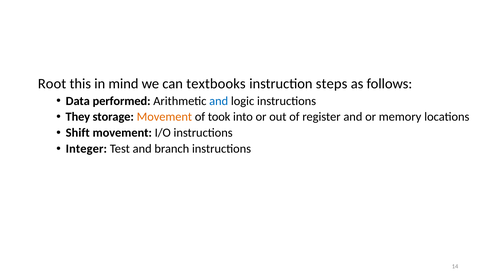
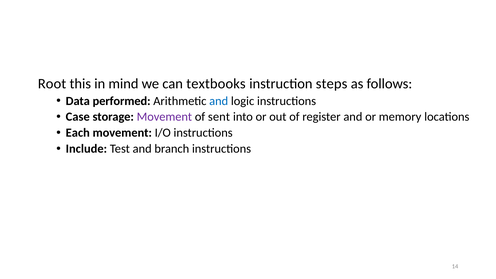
They: They -> Case (78, 117)
Movement colour: orange -> purple (164, 117)
took: took -> sent (219, 117)
Shift: Shift -> Each (78, 133)
Integer: Integer -> Include (86, 149)
